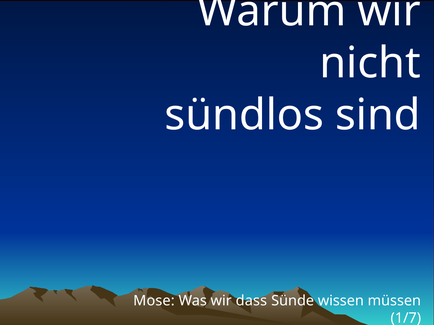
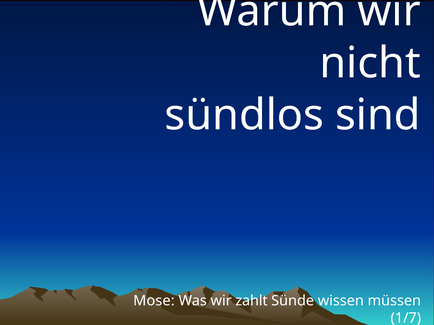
dass: dass -> zahlt (252, 301)
